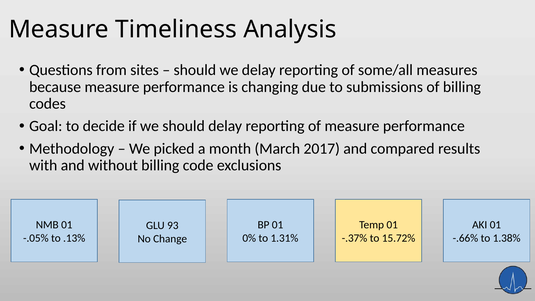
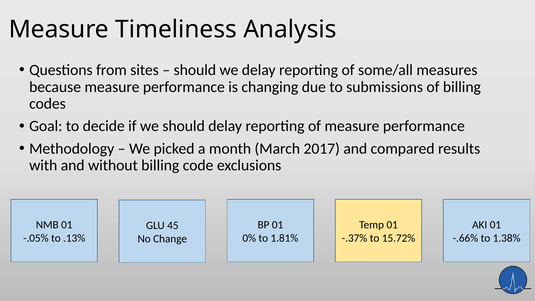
93: 93 -> 45 (173, 225)
1.31%: 1.31% -> 1.81% (284, 238)
